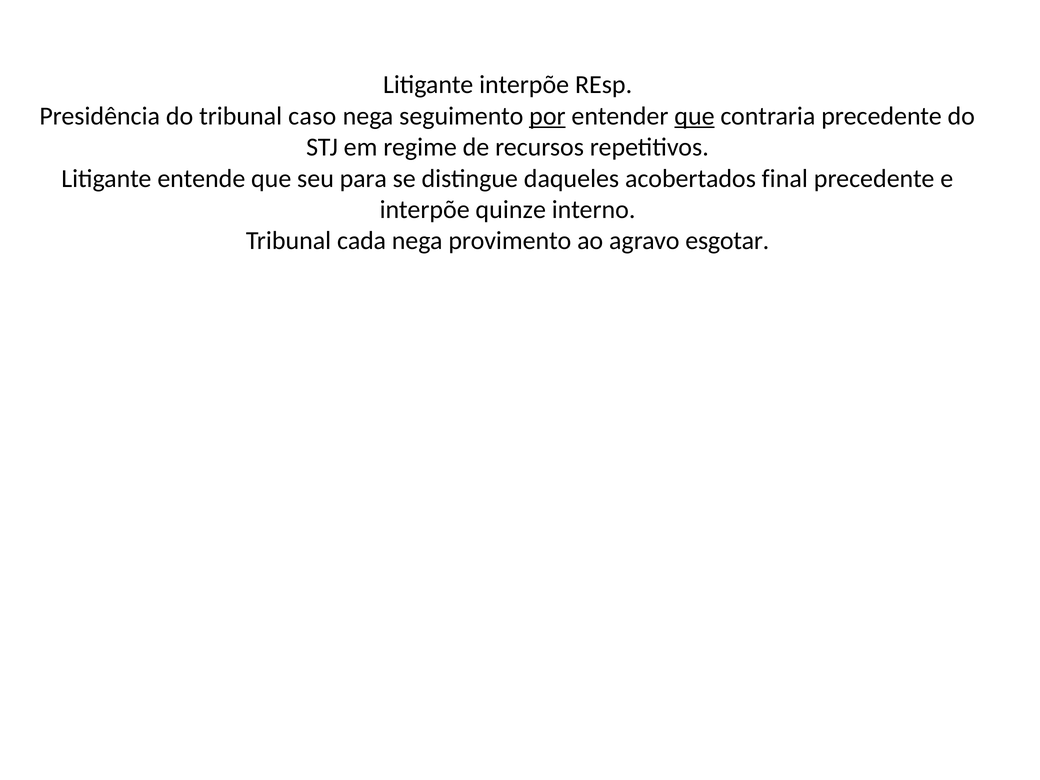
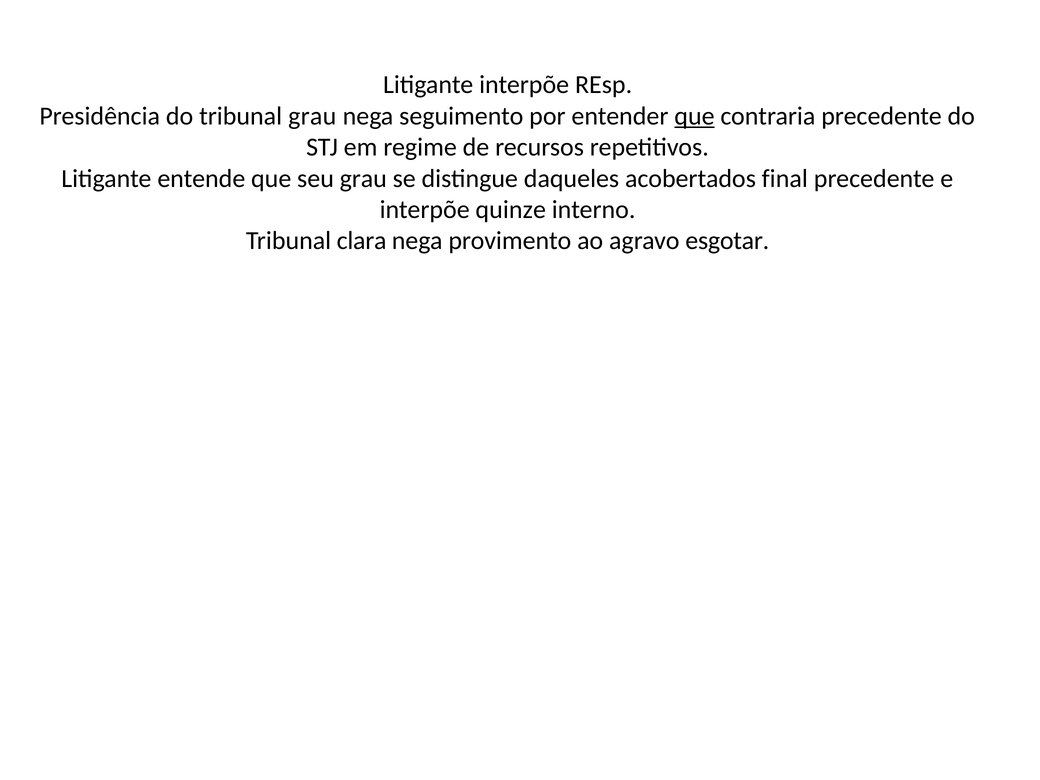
tribunal caso: caso -> grau (312, 116)
por underline: present -> none (547, 116)
seu para: para -> grau (363, 178)
cada: cada -> clara (362, 241)
